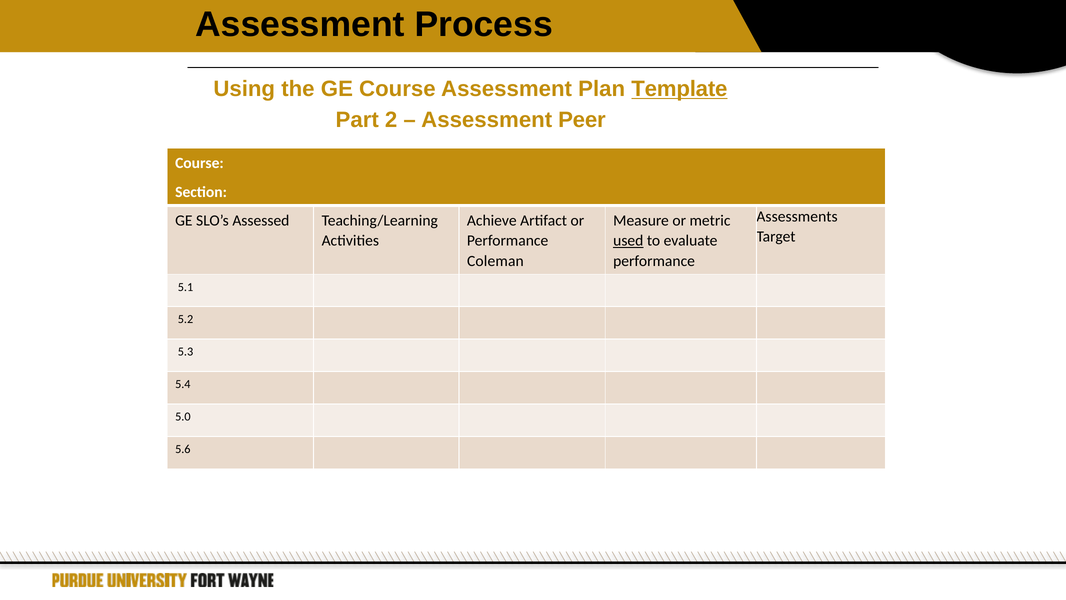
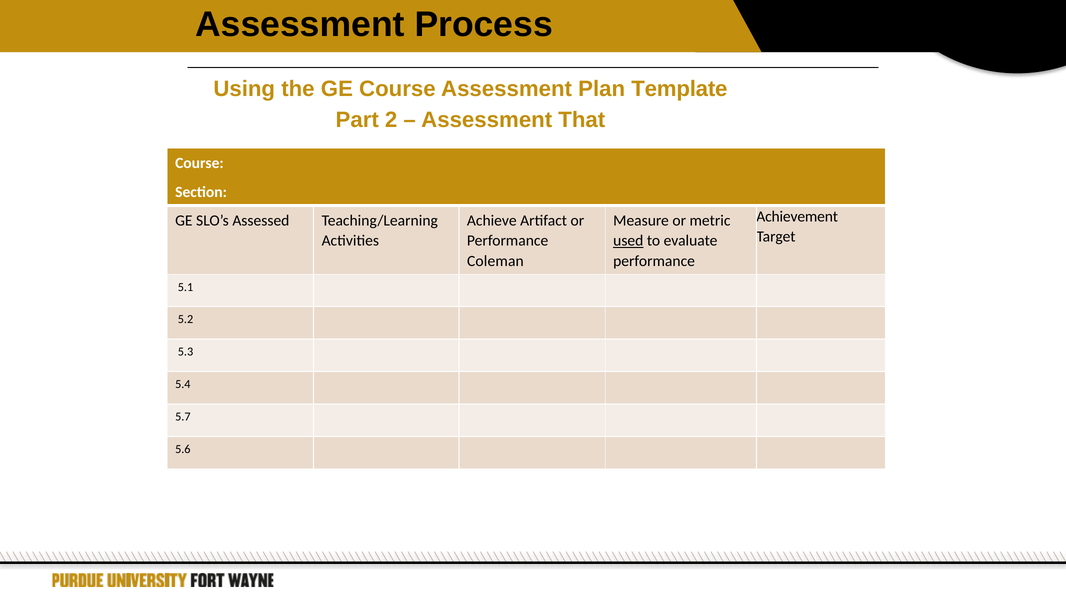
Template underline: present -> none (679, 89)
Peer: Peer -> That (582, 120)
Assessments: Assessments -> Achievement (797, 216)
5.0: 5.0 -> 5.7 (183, 417)
